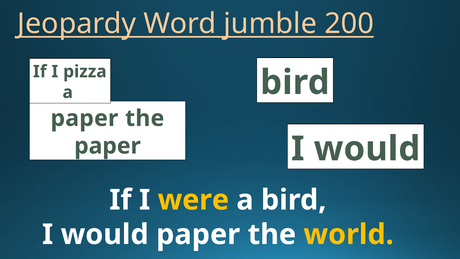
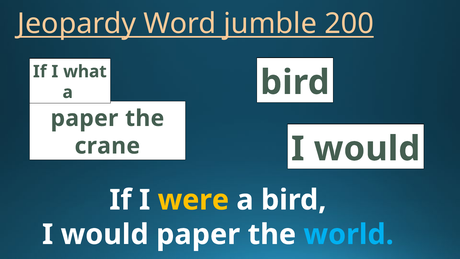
pizza: pizza -> what (85, 71)
paper: paper -> crane (107, 146)
world colour: yellow -> light blue (349, 234)
